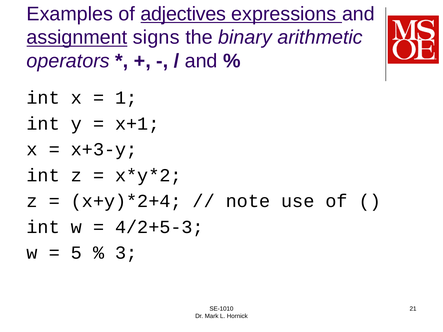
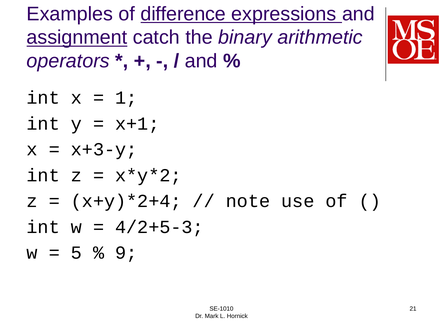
adjectives: adjectives -> difference (183, 14)
signs: signs -> catch (156, 38)
3: 3 -> 9 (126, 253)
